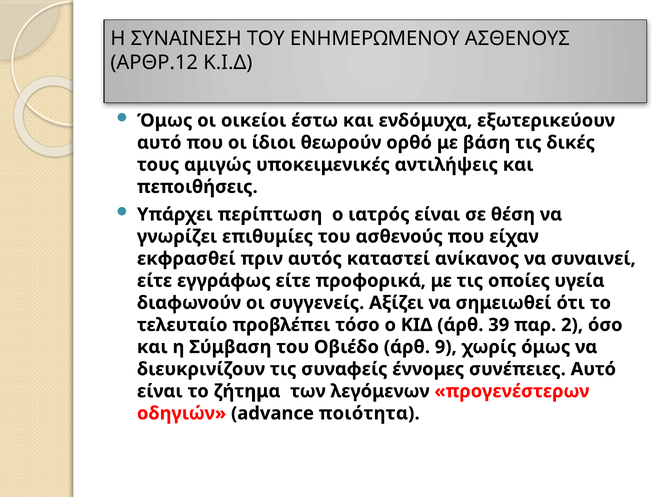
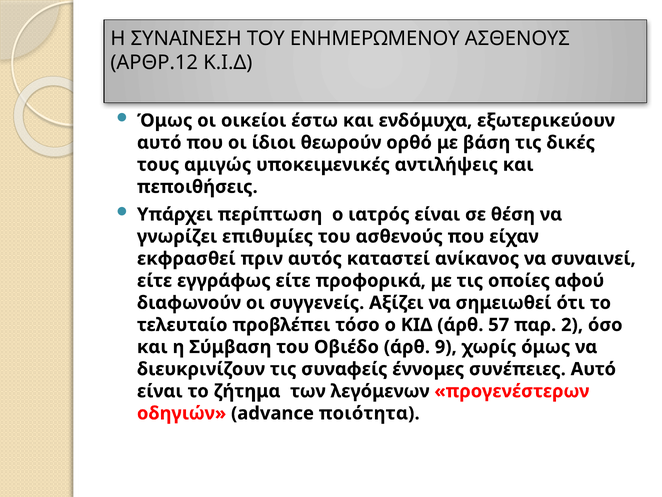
υγεία: υγεία -> αφού (579, 280)
39: 39 -> 57 (499, 325)
